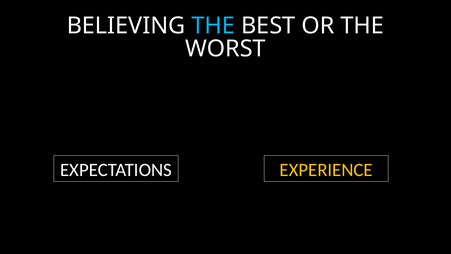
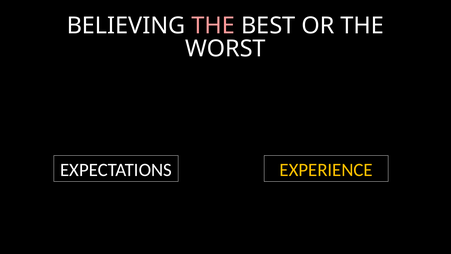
THE colour: light blue -> pink (213, 26)
